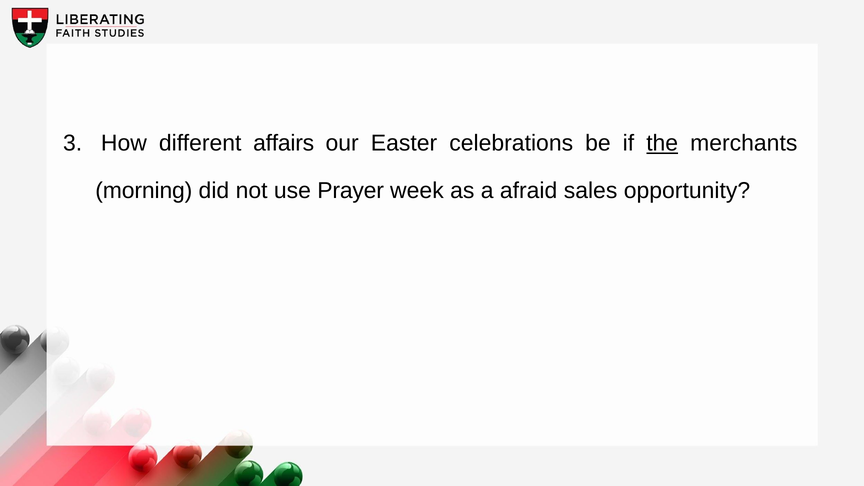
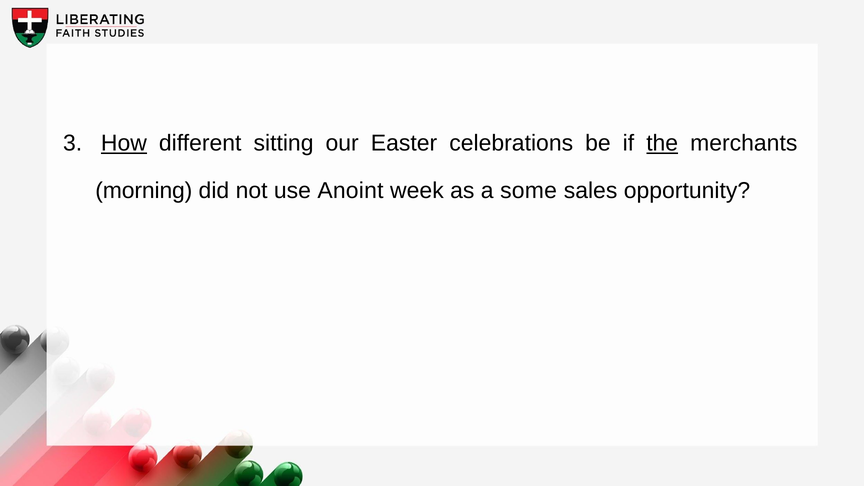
How underline: none -> present (124, 143)
affairs: affairs -> sitting (284, 143)
Prayer: Prayer -> Anoint (350, 191)
afraid: afraid -> some (529, 191)
